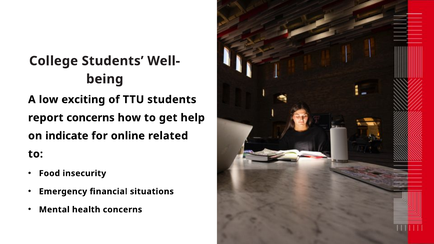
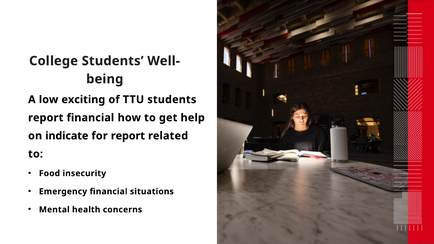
report concerns: concerns -> financial (90, 118)
for online: online -> report (128, 136)
